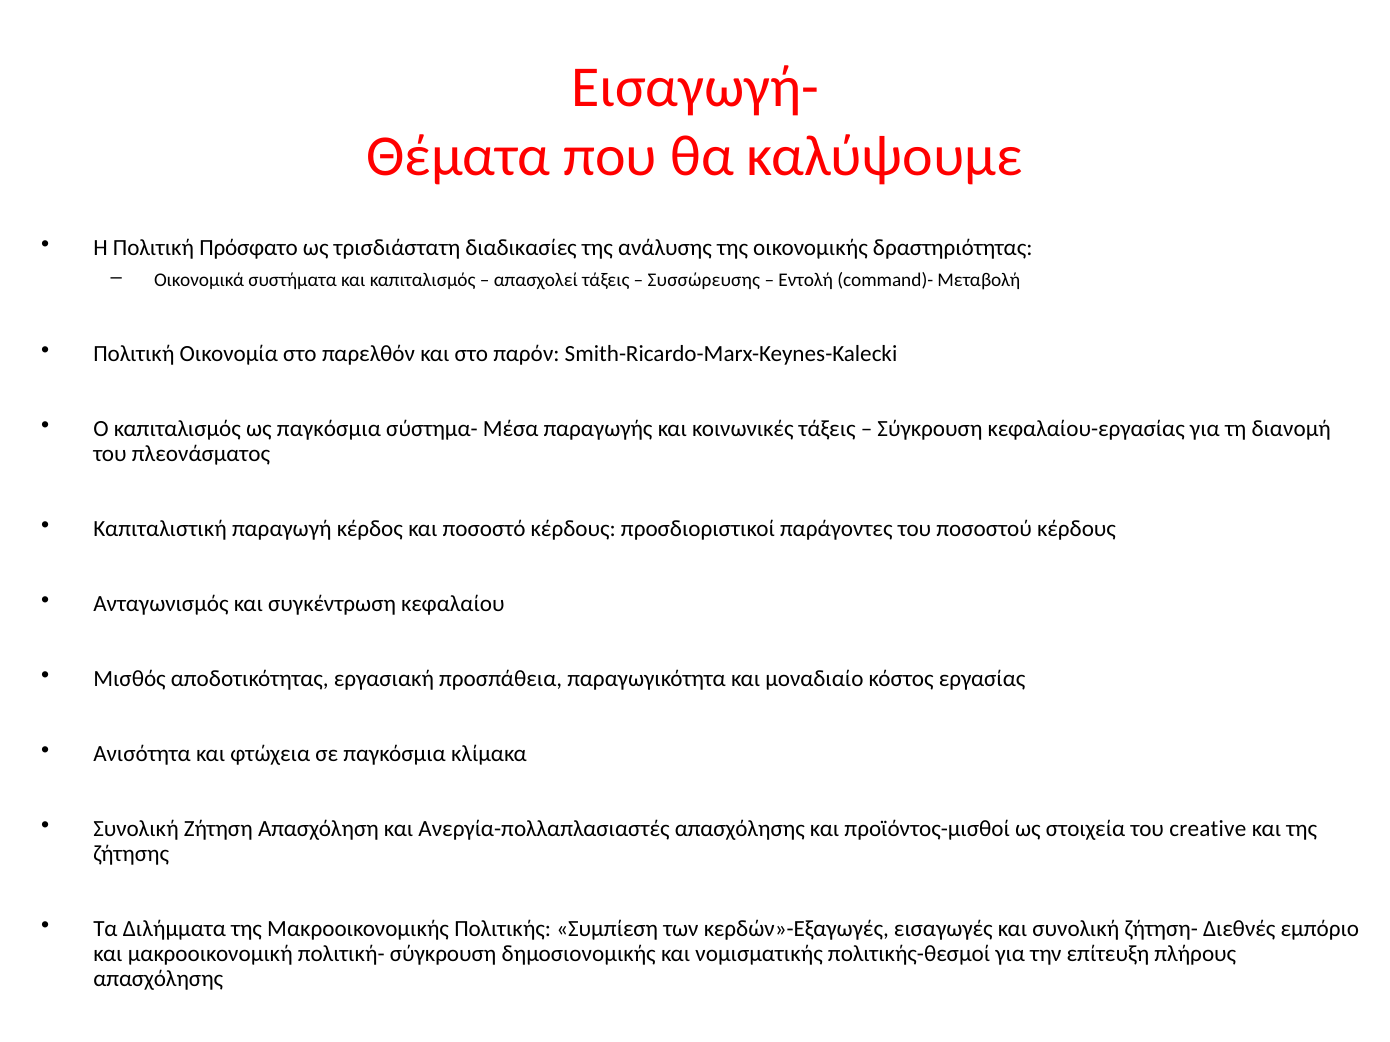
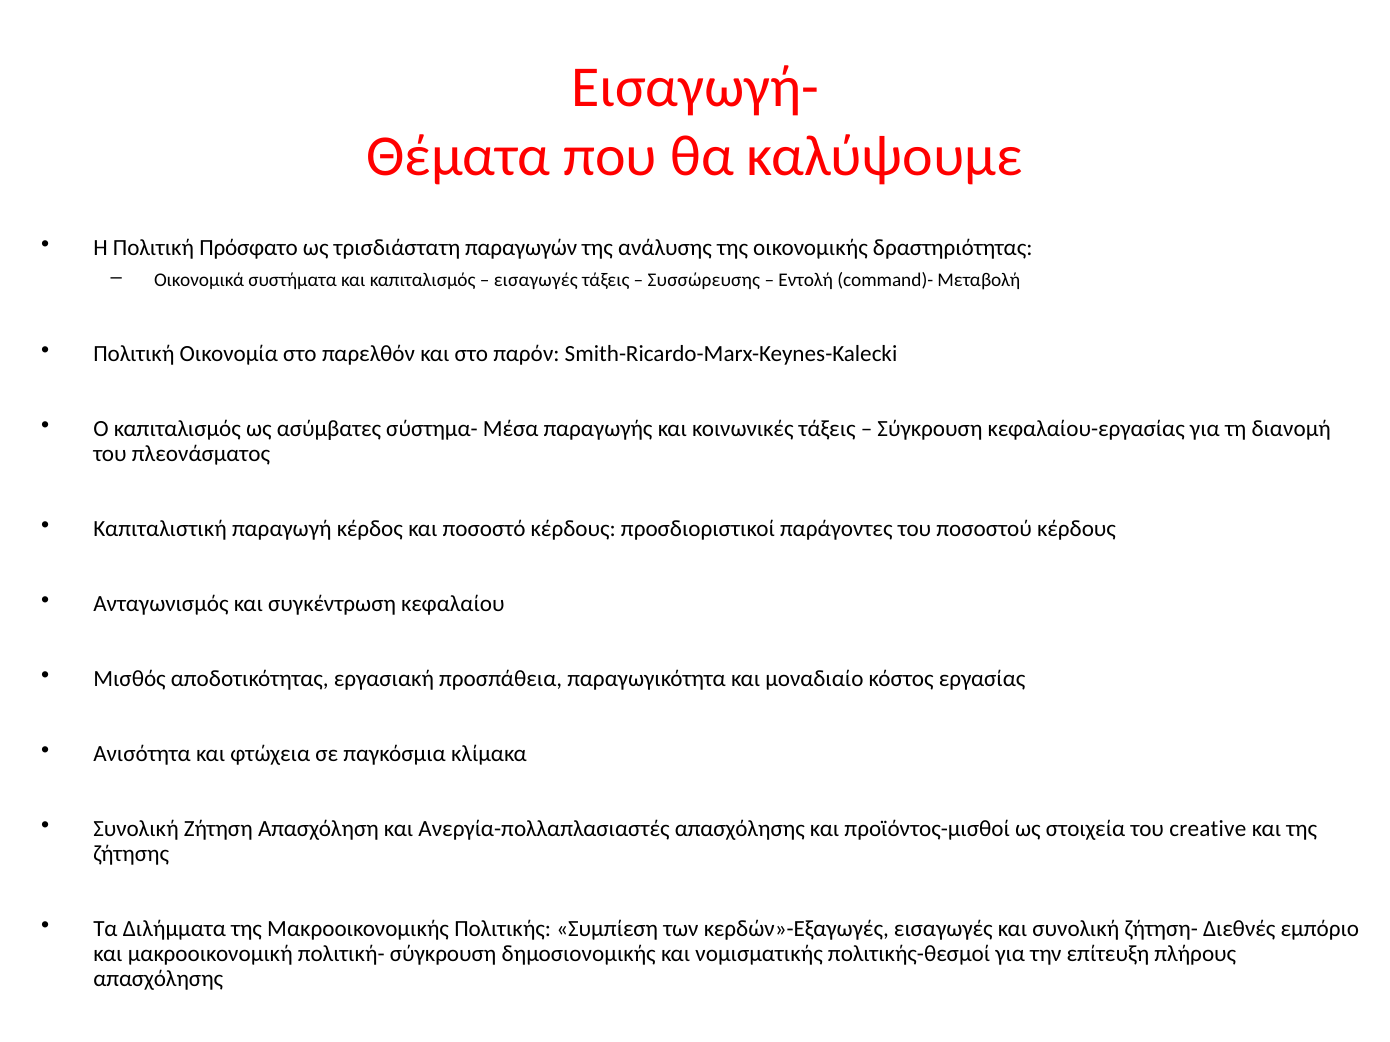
διαδικασίες: διαδικασίες -> παραγωγών (521, 248)
απασχολεί: απασχολεί -> εισαγωγές (536, 280)
ως παγκόσμια: παγκόσμια -> ασύμβατες (329, 429)
